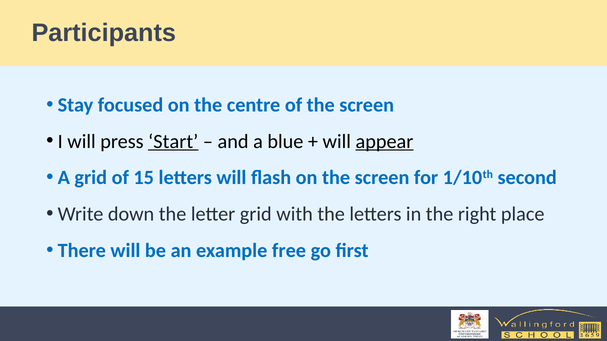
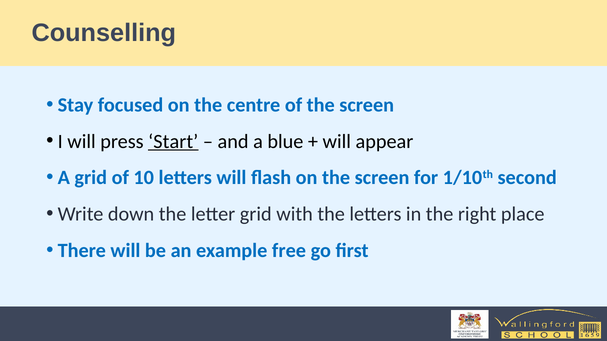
Participants: Participants -> Counselling (104, 33)
appear underline: present -> none (384, 142)
15: 15 -> 10 (144, 178)
